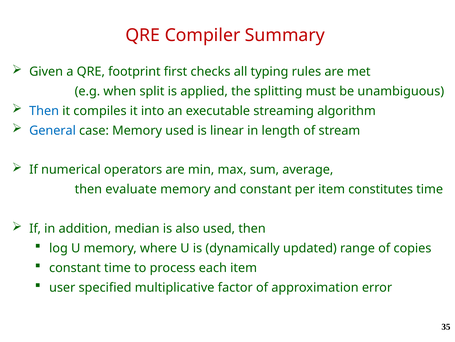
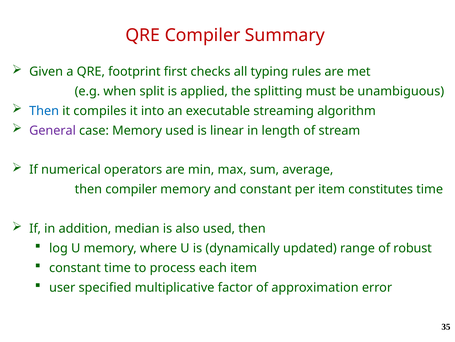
General colour: blue -> purple (53, 130)
then evaluate: evaluate -> compiler (131, 189)
copies: copies -> robust (413, 248)
